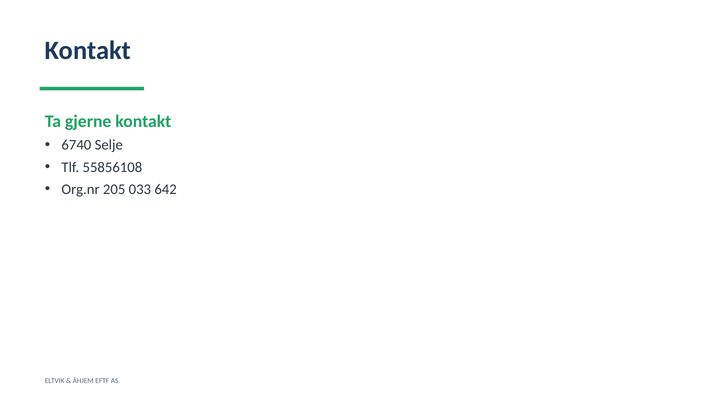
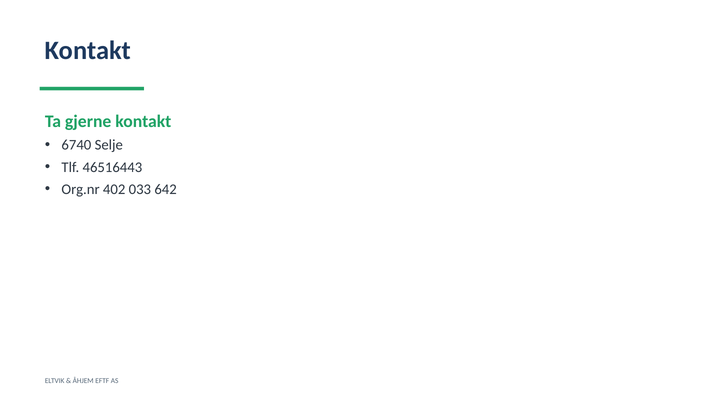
55856108: 55856108 -> 46516443 (112, 167)
205: 205 -> 402 (114, 189)
